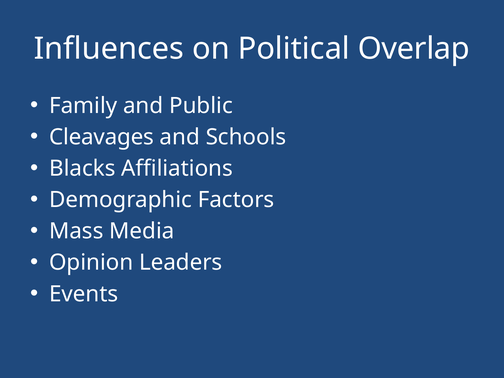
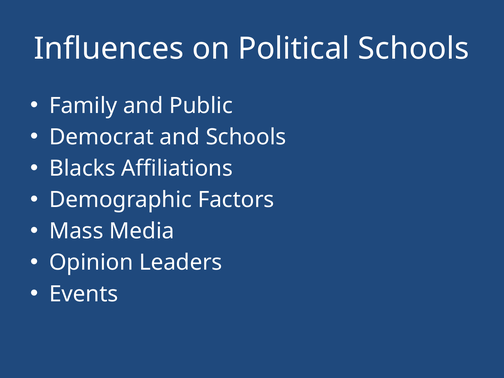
Political Overlap: Overlap -> Schools (414, 49)
Cleavages: Cleavages -> Democrat (101, 137)
